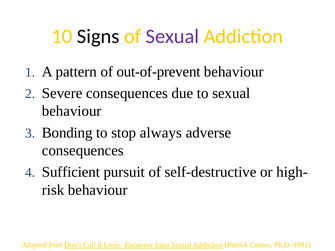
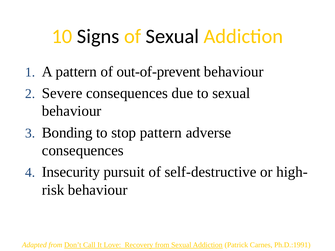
Sexual colour: purple -> black (172, 36)
stop always: always -> pattern (161, 133)
Sufficient: Sufficient -> Insecurity (71, 172)
